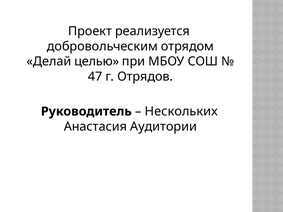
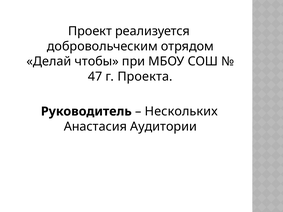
целью: целью -> чтобы (97, 61)
Отрядов: Отрядов -> Проекта (145, 77)
